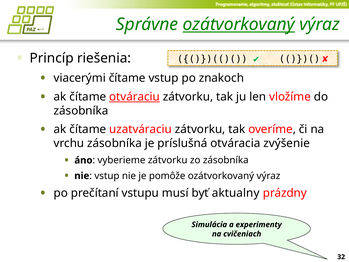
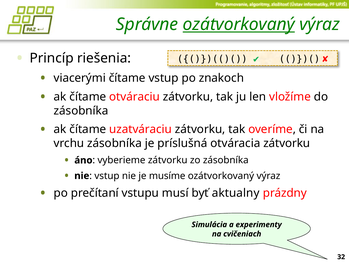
otváraciu underline: present -> none (135, 97)
otváracia zvýšenie: zvýšenie -> zátvorku (287, 143)
pomôže: pomôže -> musíme (167, 176)
